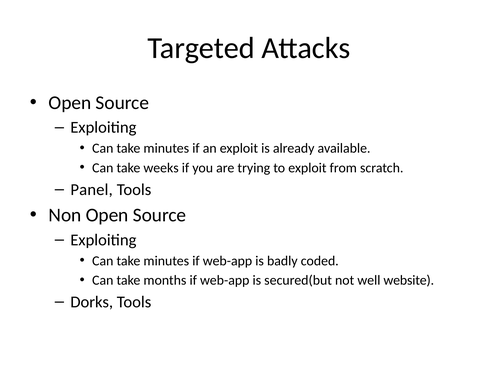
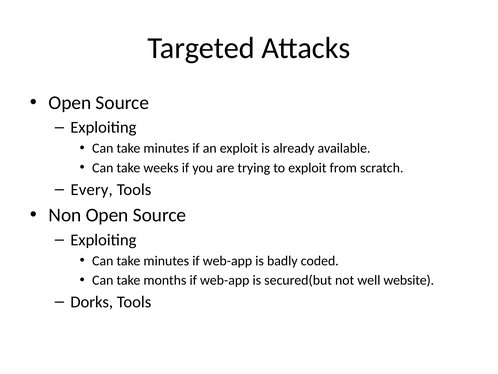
Panel: Panel -> Every (92, 189)
